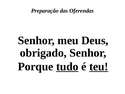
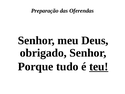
tudo underline: present -> none (67, 66)
